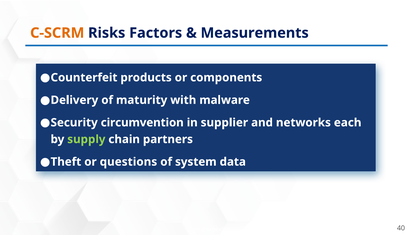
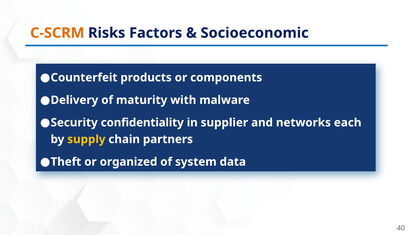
Measurements: Measurements -> Socioeconomic (255, 33)
circumvention: circumvention -> confidentiality (142, 122)
supply colour: light green -> yellow (86, 139)
questions: questions -> organized (128, 162)
